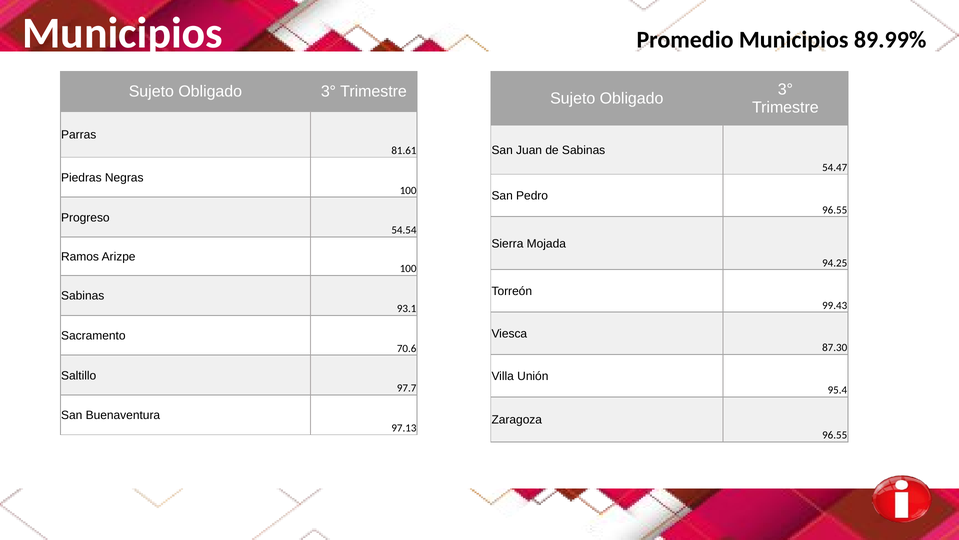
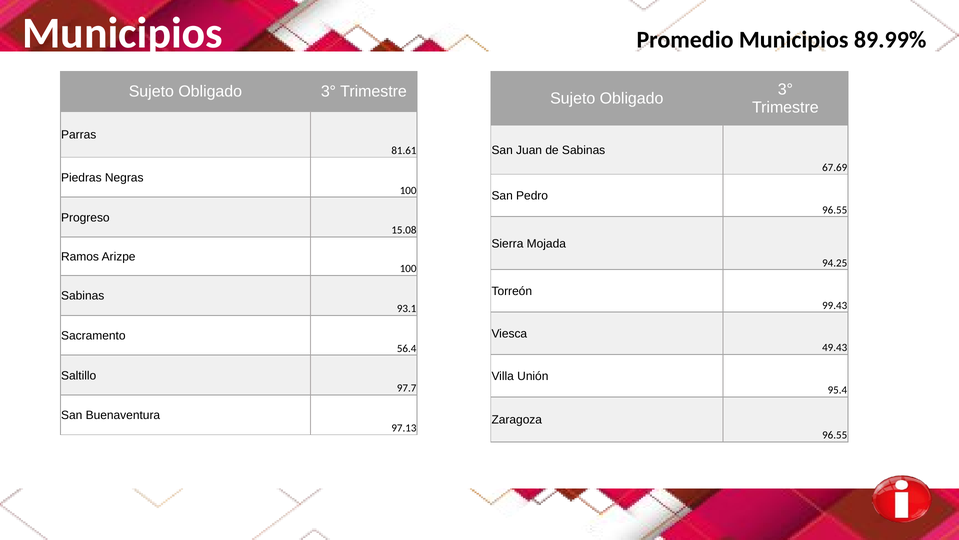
54.47: 54.47 -> 67.69 (835, 167)
54.54: 54.54 -> 15.08 (404, 230)
87.30: 87.30 -> 49.43 (835, 347)
70.6: 70.6 -> 56.4 (407, 348)
